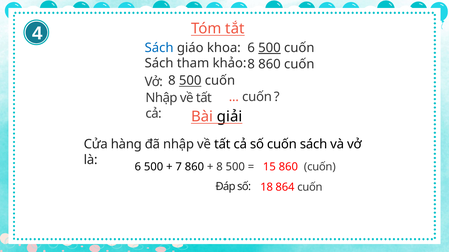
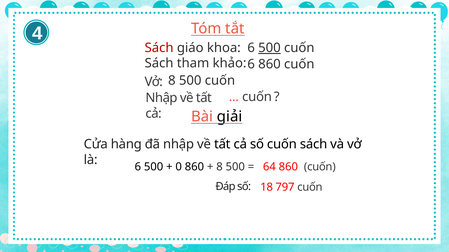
Sách colour: blue -> red (159, 48)
khảo 8: 8 -> 6 (251, 64)
500 underline: present -> none (190, 81)
7: 7 -> 0 (179, 167)
15: 15 -> 64 (269, 167)
864: 864 -> 797 (285, 188)
